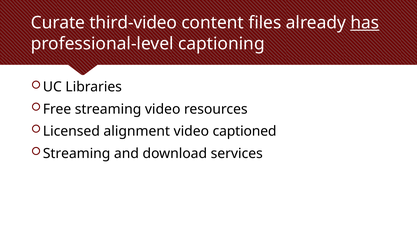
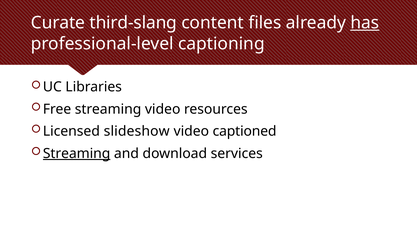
third-video: third-video -> third-slang (133, 23)
alignment: alignment -> slideshow (137, 131)
Streaming underline: none -> present (77, 153)
